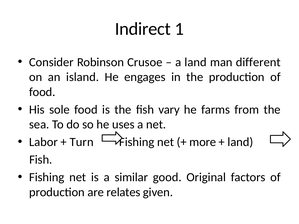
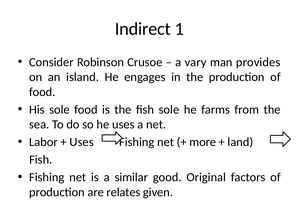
a land: land -> vary (196, 62)
different: different -> provides (258, 62)
fish vary: vary -> sole (169, 110)
Turn: Turn -> Uses (82, 142)
